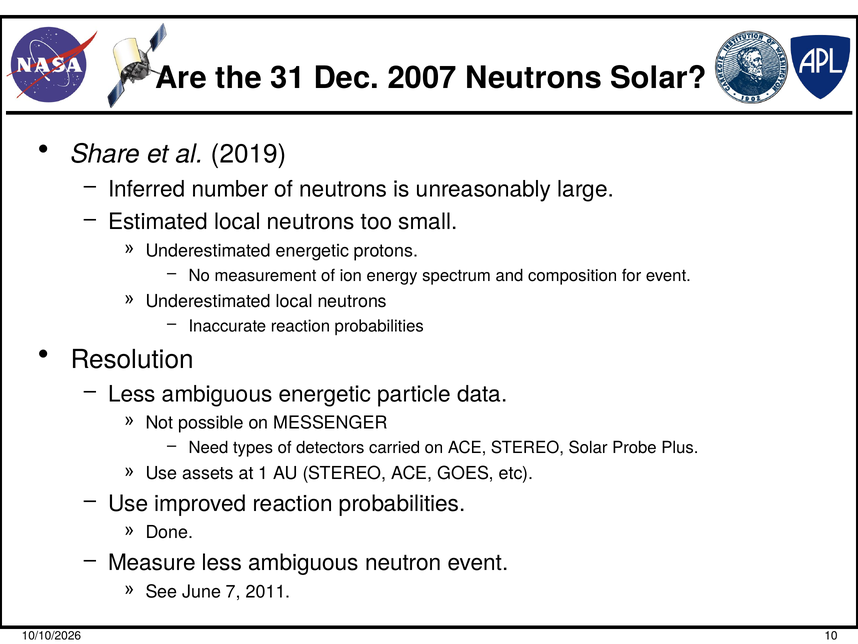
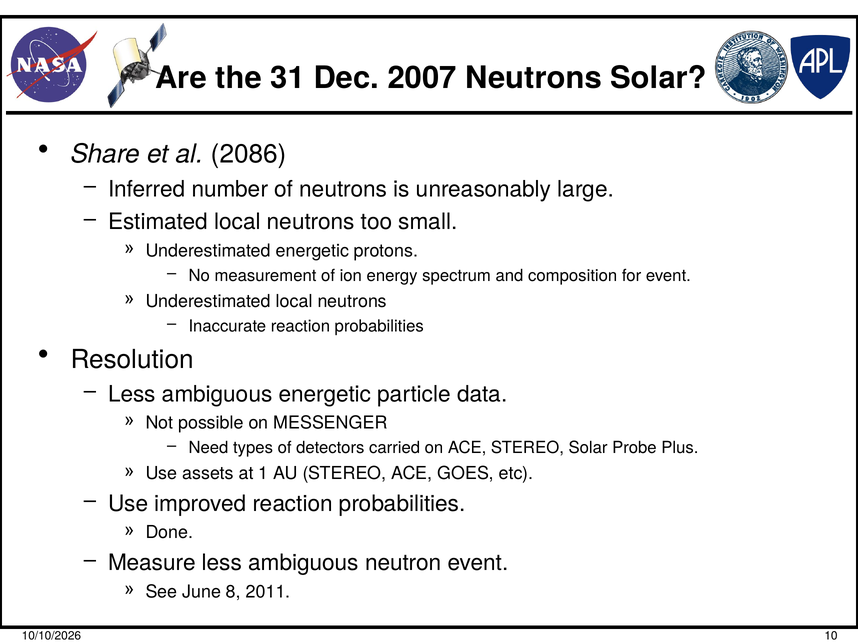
2019: 2019 -> 2086 (249, 154)
7: 7 -> 8 (233, 591)
